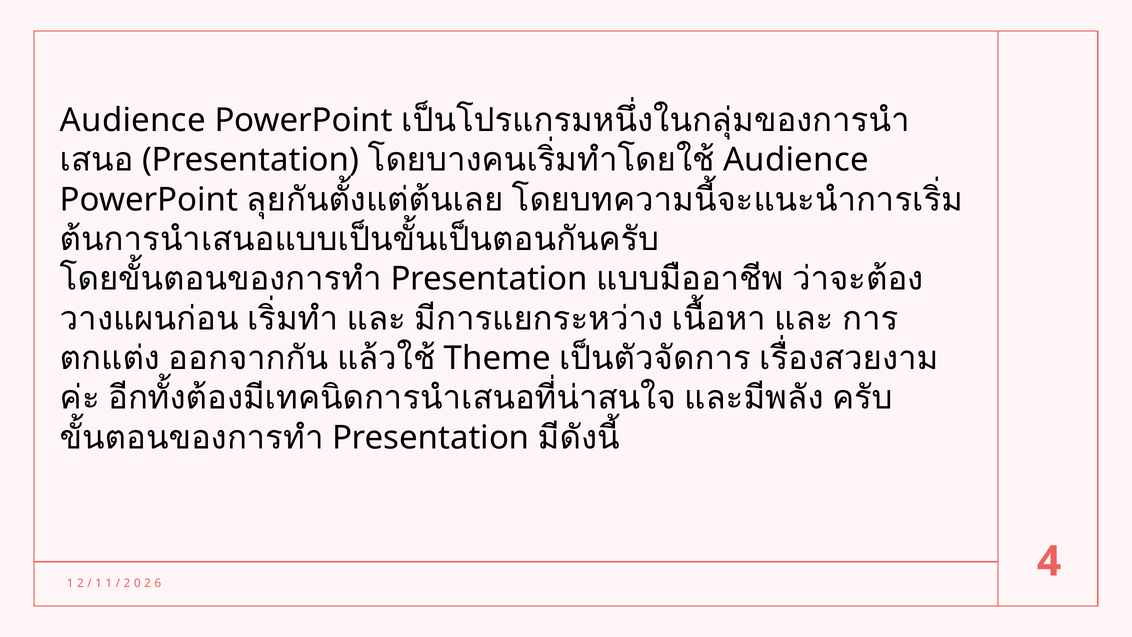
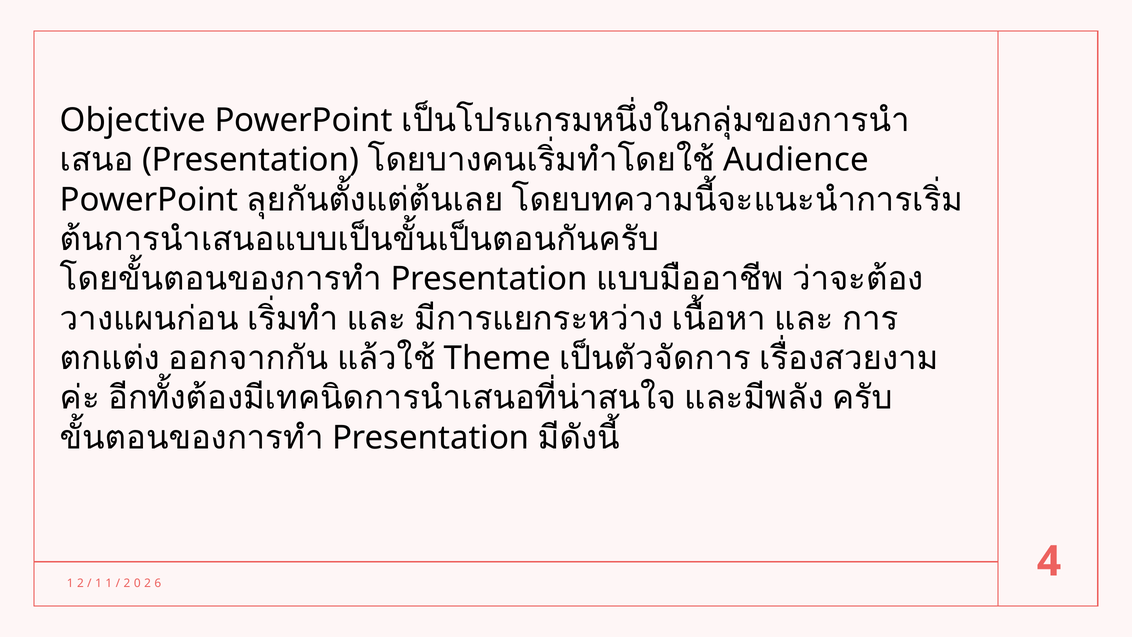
Audience: Audience -> Objective (133, 120)
